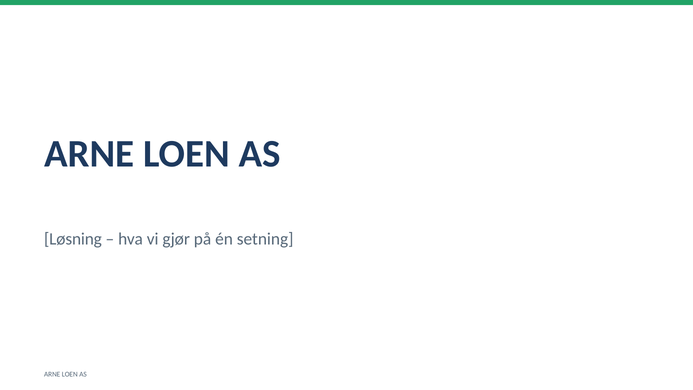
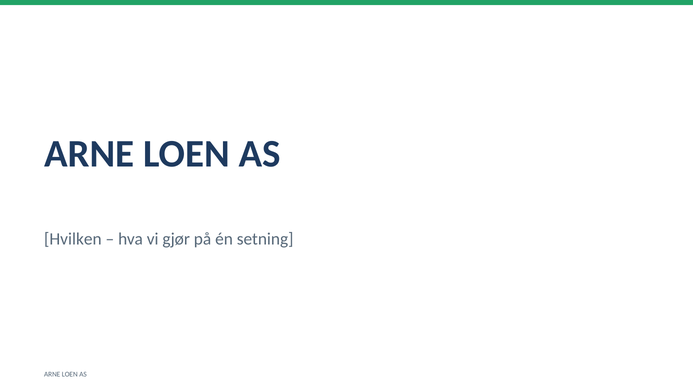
Løsning: Løsning -> Hvilken (73, 239)
